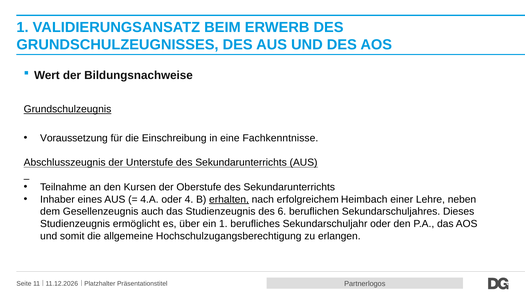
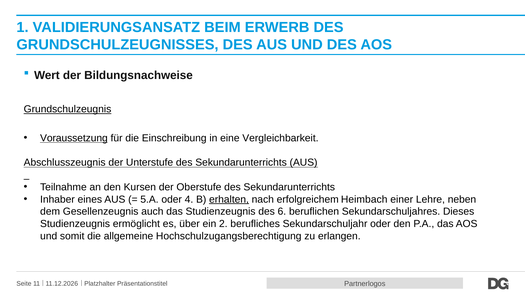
Voraussetzung underline: none -> present (74, 138)
Fachkenntnisse: Fachkenntnisse -> Vergleichbarkeit (280, 138)
4.A: 4.A -> 5.A (149, 200)
ein 1: 1 -> 2 (223, 224)
